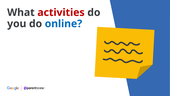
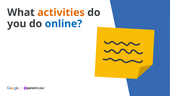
activities colour: red -> orange (61, 12)
